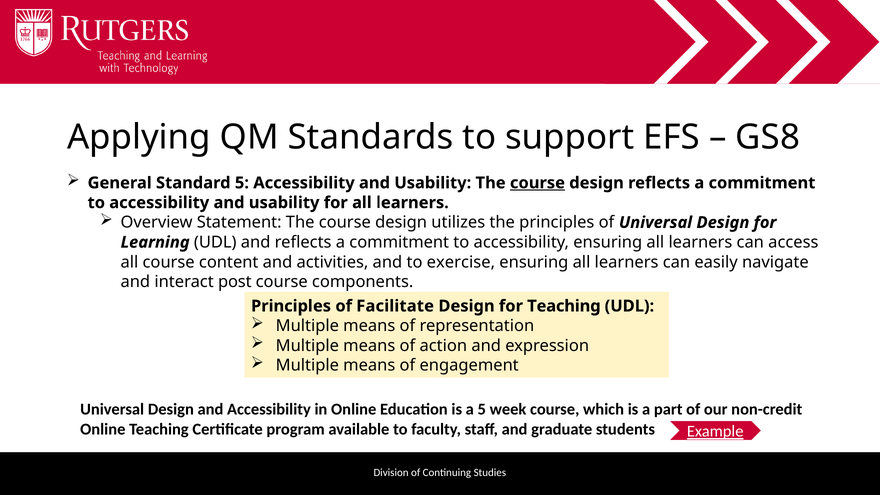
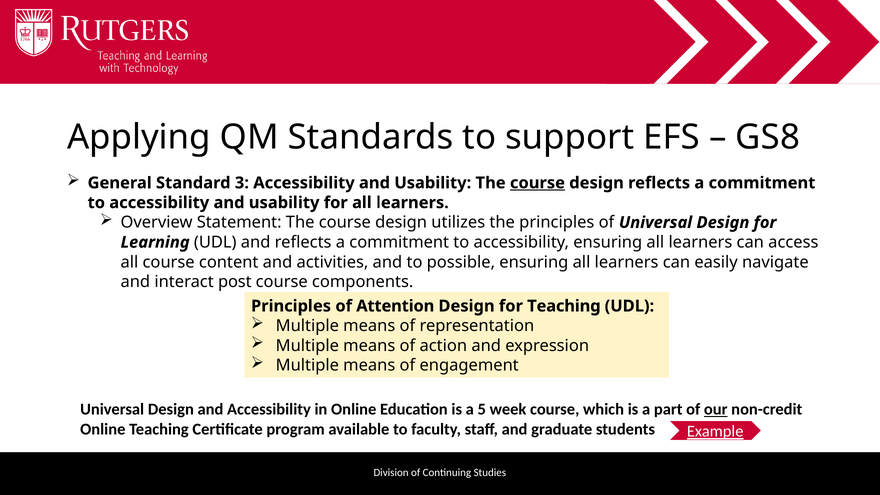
Standard 5: 5 -> 3 (242, 183)
exercise: exercise -> possible (461, 262)
Facilitate: Facilitate -> Attention (395, 306)
our underline: none -> present (716, 410)
